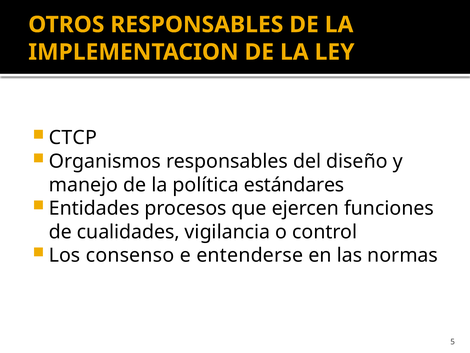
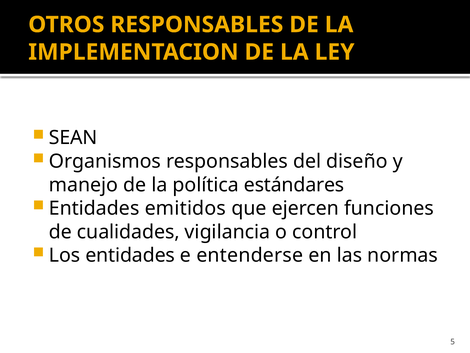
CTCP: CTCP -> SEAN (73, 138)
procesos: procesos -> emitidos (185, 208)
Los consenso: consenso -> entidades (130, 255)
